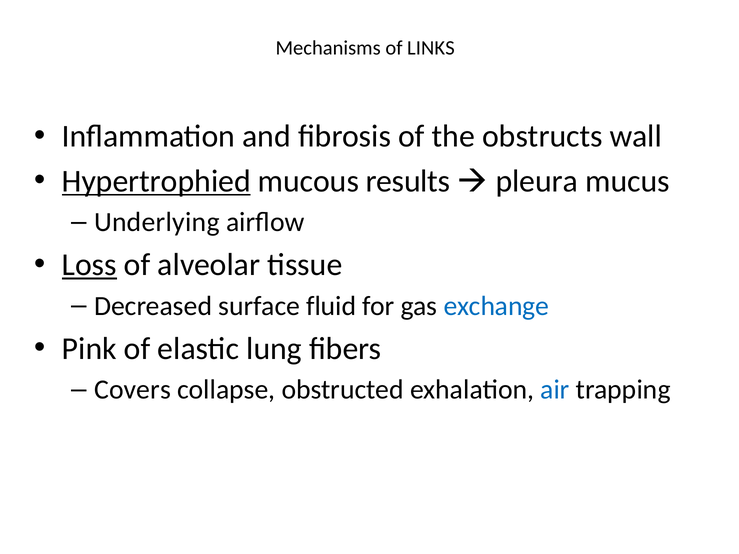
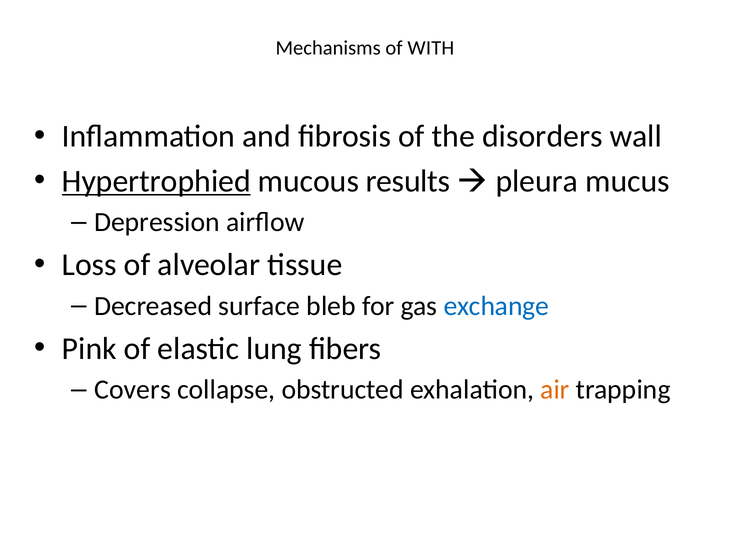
LINKS: LINKS -> WITH (431, 48)
obstructs: obstructs -> disorders (542, 136)
Underlying: Underlying -> Depression (157, 222)
Loss underline: present -> none (89, 265)
fluid: fluid -> bleb (331, 306)
air colour: blue -> orange (555, 390)
